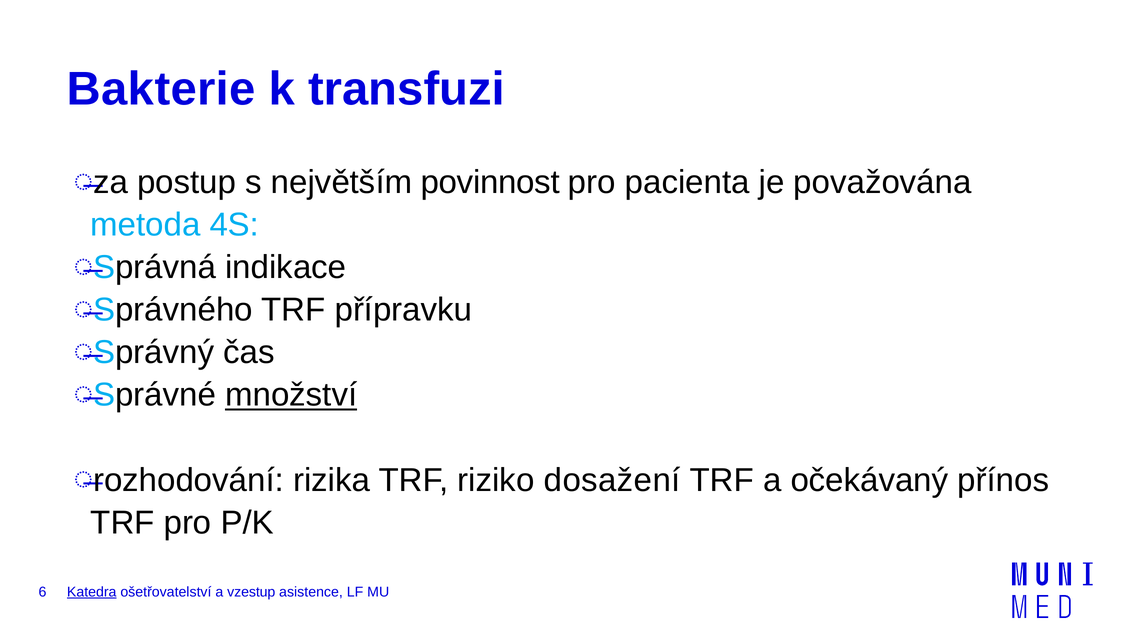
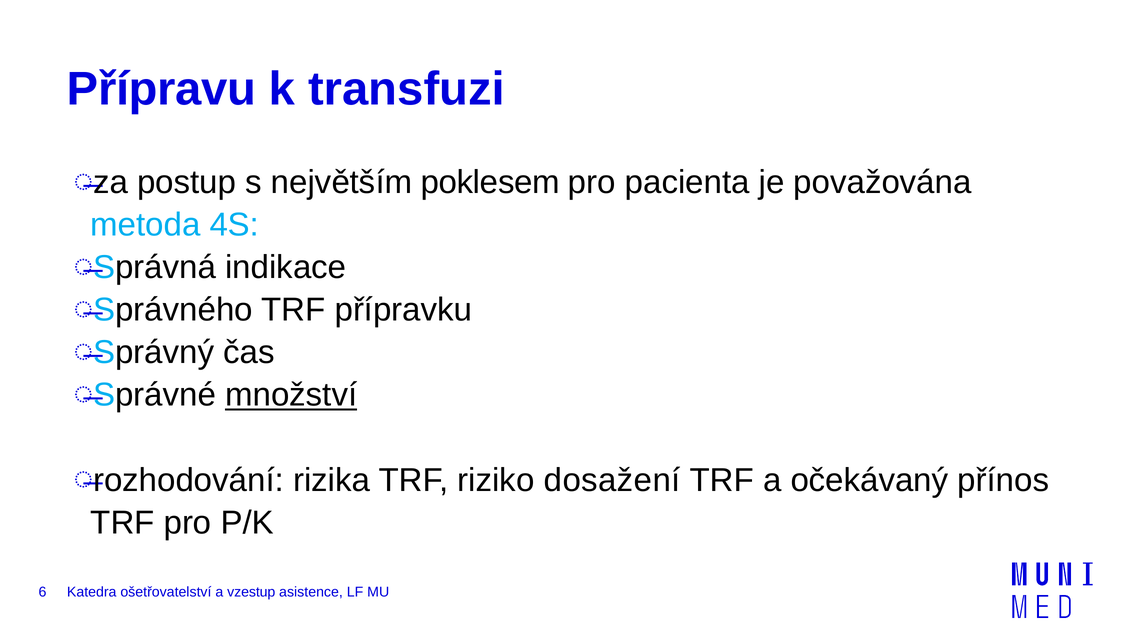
Bakterie: Bakterie -> Přípravu (162, 89)
povinnost: povinnost -> poklesem (490, 182)
Katedra underline: present -> none (92, 592)
